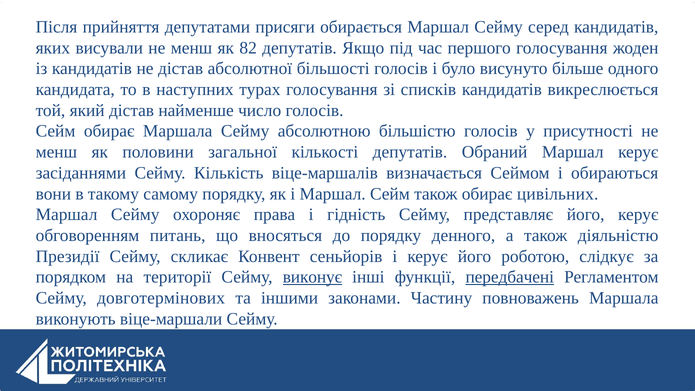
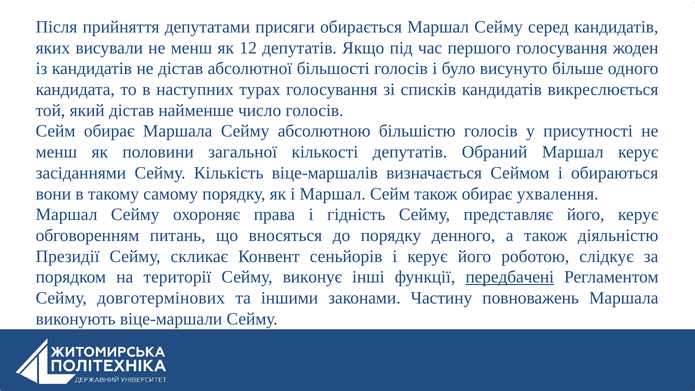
82: 82 -> 12 (248, 48)
цивільних: цивільних -> ухвалення (558, 194)
виконує underline: present -> none (312, 277)
